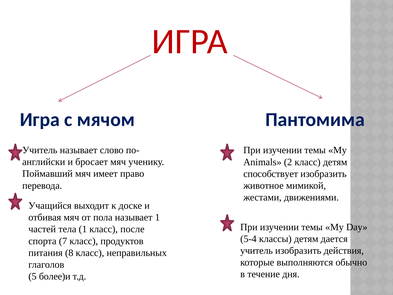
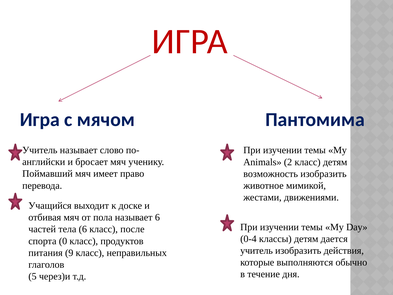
способствует: способствует -> возможность (271, 174)
называет 1: 1 -> 6 (157, 217)
тела 1: 1 -> 6 (83, 229)
5-4: 5-4 -> 0-4 (248, 239)
7: 7 -> 0 (63, 241)
8: 8 -> 9 (69, 253)
более)и: более)и -> через)и (55, 276)
